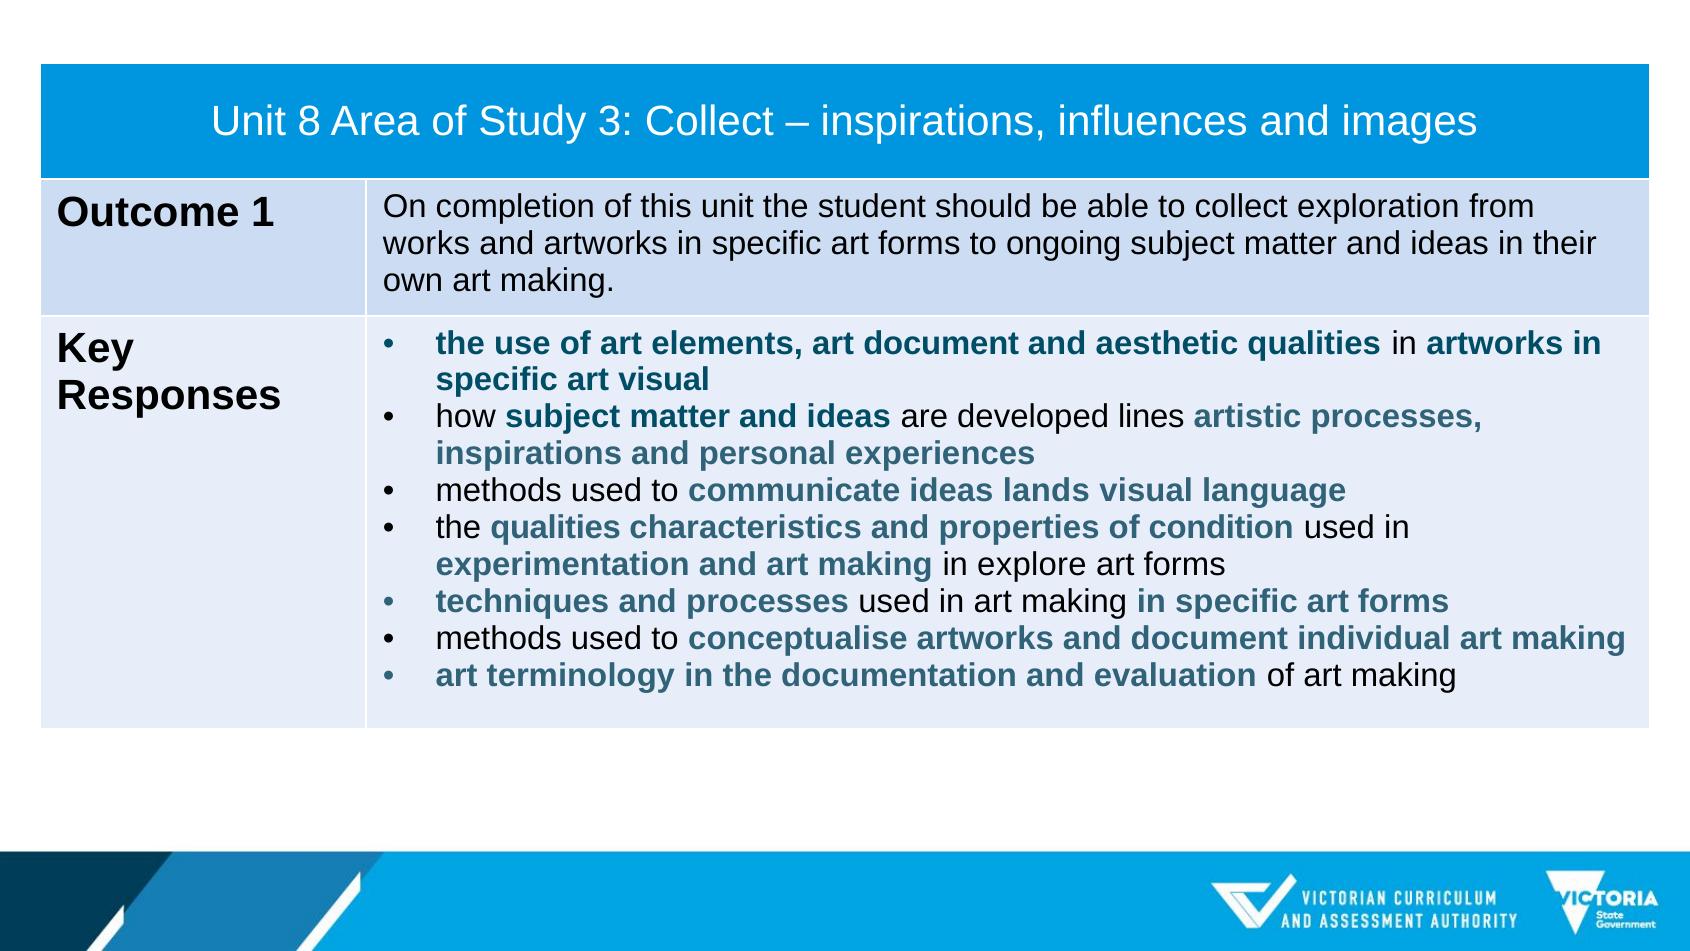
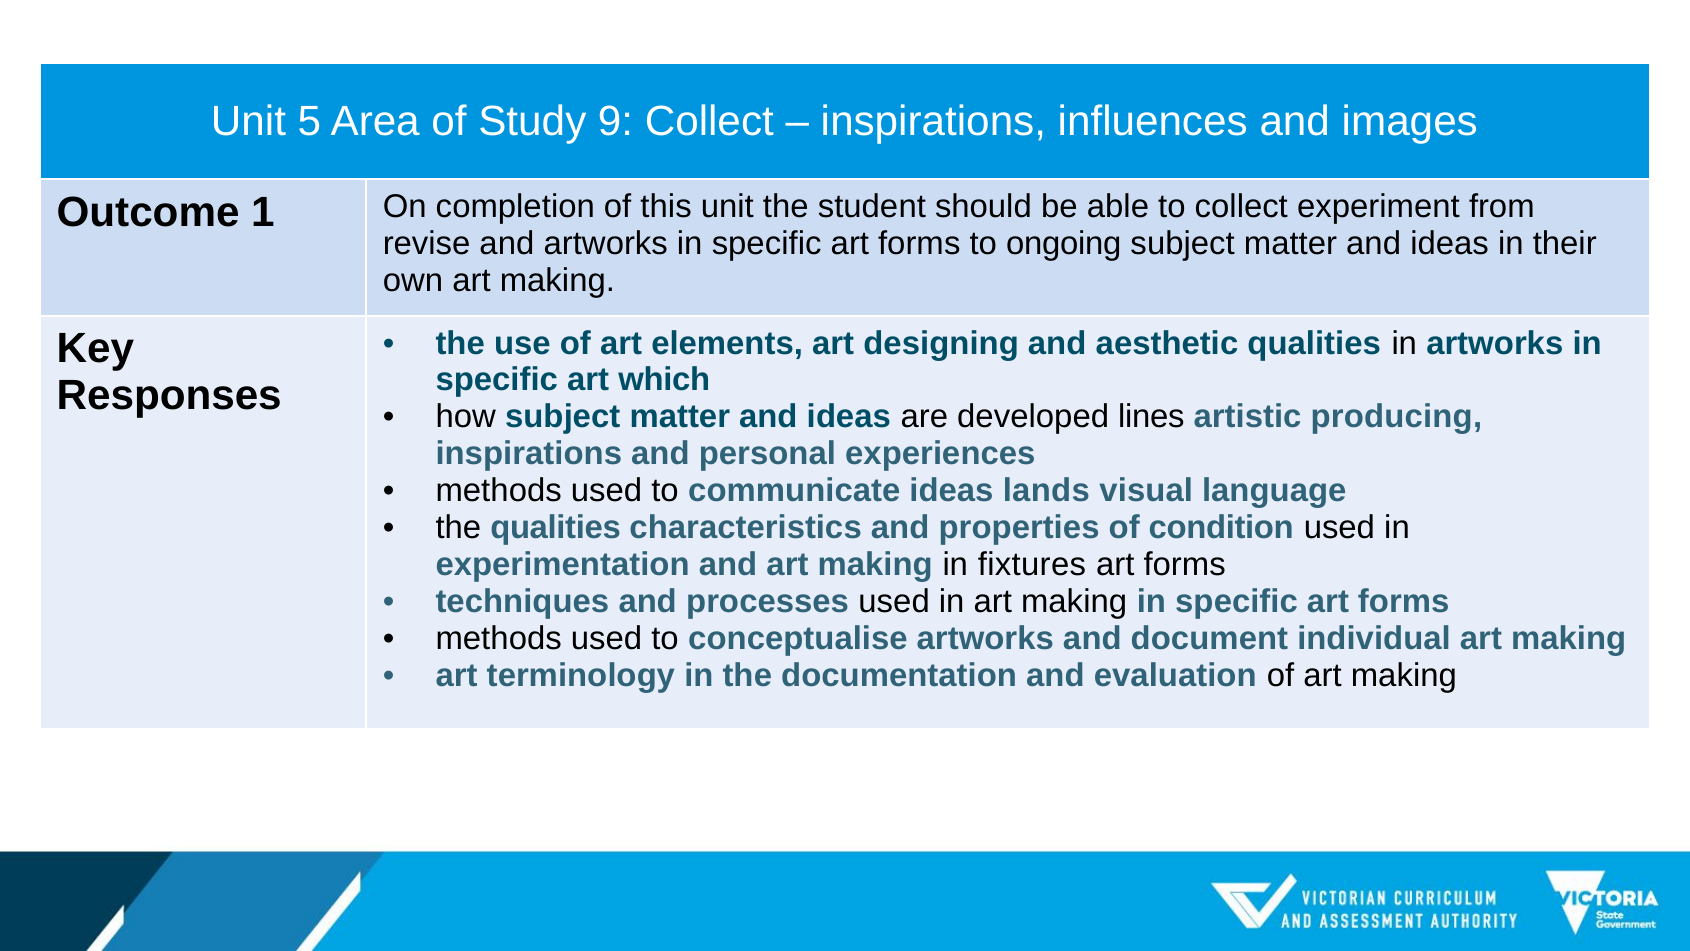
8: 8 -> 5 (309, 122)
3: 3 -> 9 (616, 122)
exploration: exploration -> experiment (1378, 207)
works: works -> revise (427, 244)
art document: document -> designing (941, 343)
art visual: visual -> which (664, 380)
artistic processes: processes -> producing (1396, 417)
explore: explore -> fixtures (1032, 565)
